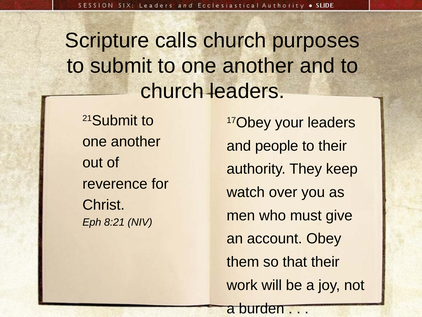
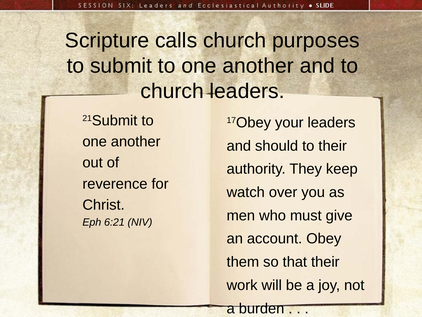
people: people -> should (277, 146)
8:21: 8:21 -> 6:21 (114, 222)
